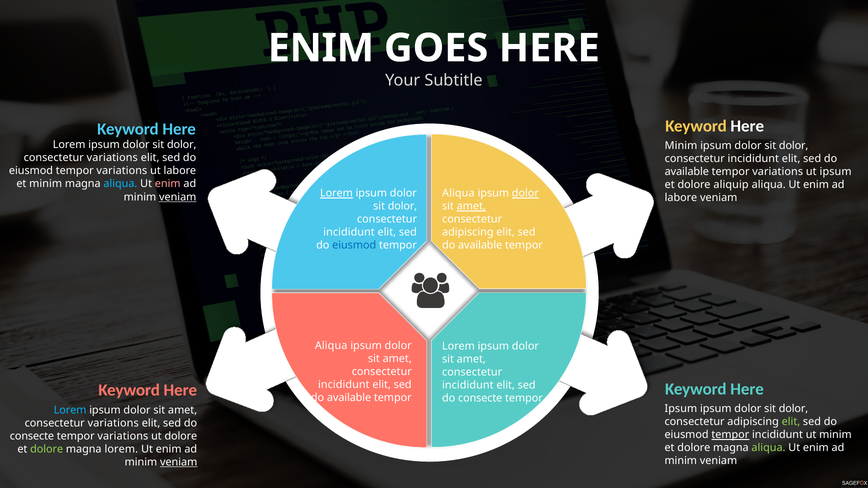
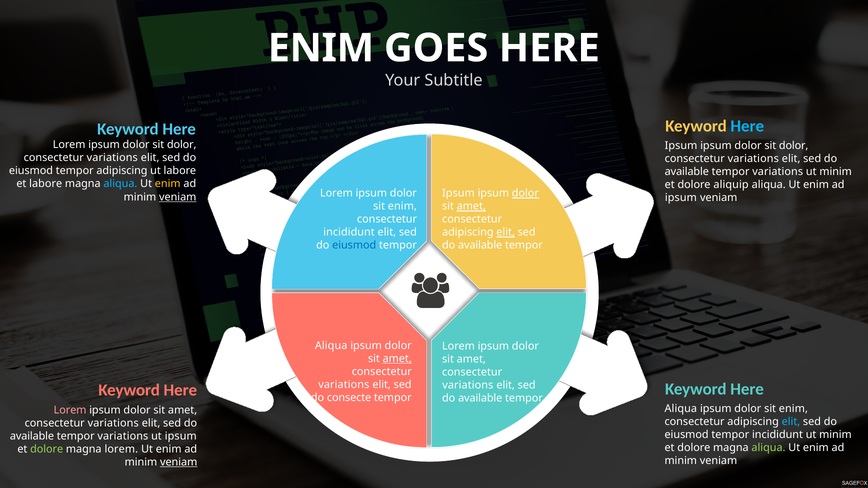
Here colour: white -> light blue (747, 126)
Minim: Minim -> Ipsum (681, 146)
incididunt: incididunt -> variations (753, 159)
eiusmod tempor variations: variations -> adipiscing (122, 171)
ipsum: ipsum -> minim (836, 172)
et minim: minim -> labore (46, 184)
enim colour: pink -> yellow (168, 184)
Lorem underline: present -> none (336, 193)
Aliqua: Aliqua -> Ipsum (458, 193)
labore: labore -> ipsum (681, 198)
dolor: dolor -> enim (402, 206)
elit underline: none -> present (506, 232)
amet underline: none -> present (397, 359)
incididunt: incididunt -> variations (344, 385)
incididunt: incididunt -> variations (468, 385)
available: available -> consecte (349, 398)
consecte: consecte -> available (480, 398)
Ipsum: Ipsum -> Aliqua (681, 409)
dolor: dolor -> enim (793, 409)
Lorem colour: light blue -> pink (70, 410)
elit colour: light green -> light blue (791, 422)
tempor underline: present -> none (730, 435)
consecte: consecte -> available (32, 436)
ut dolore: dolore -> ipsum (181, 436)
